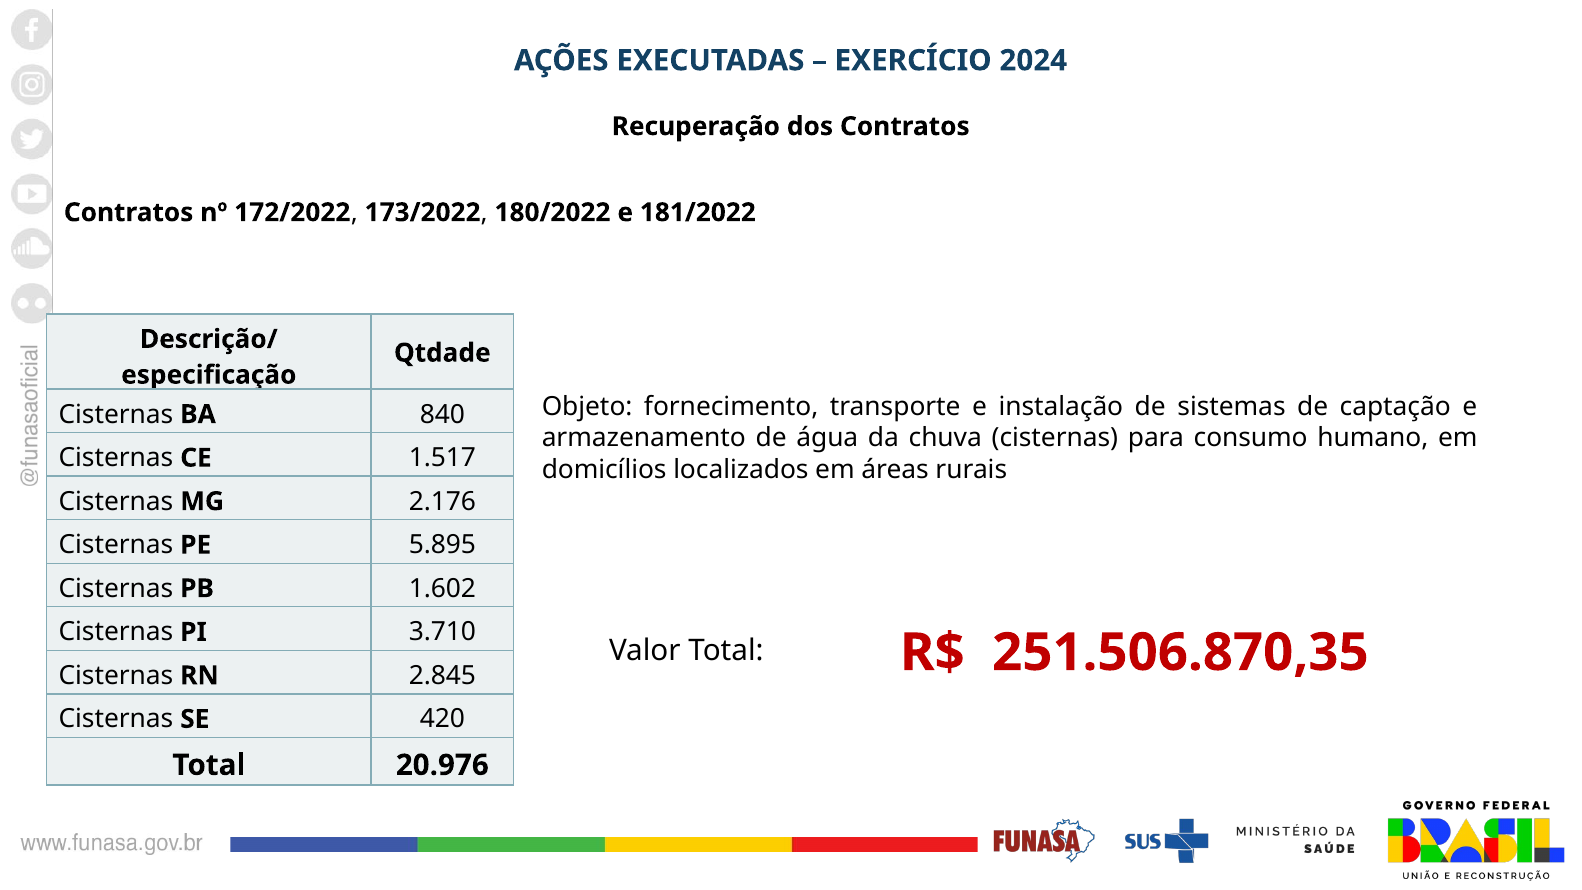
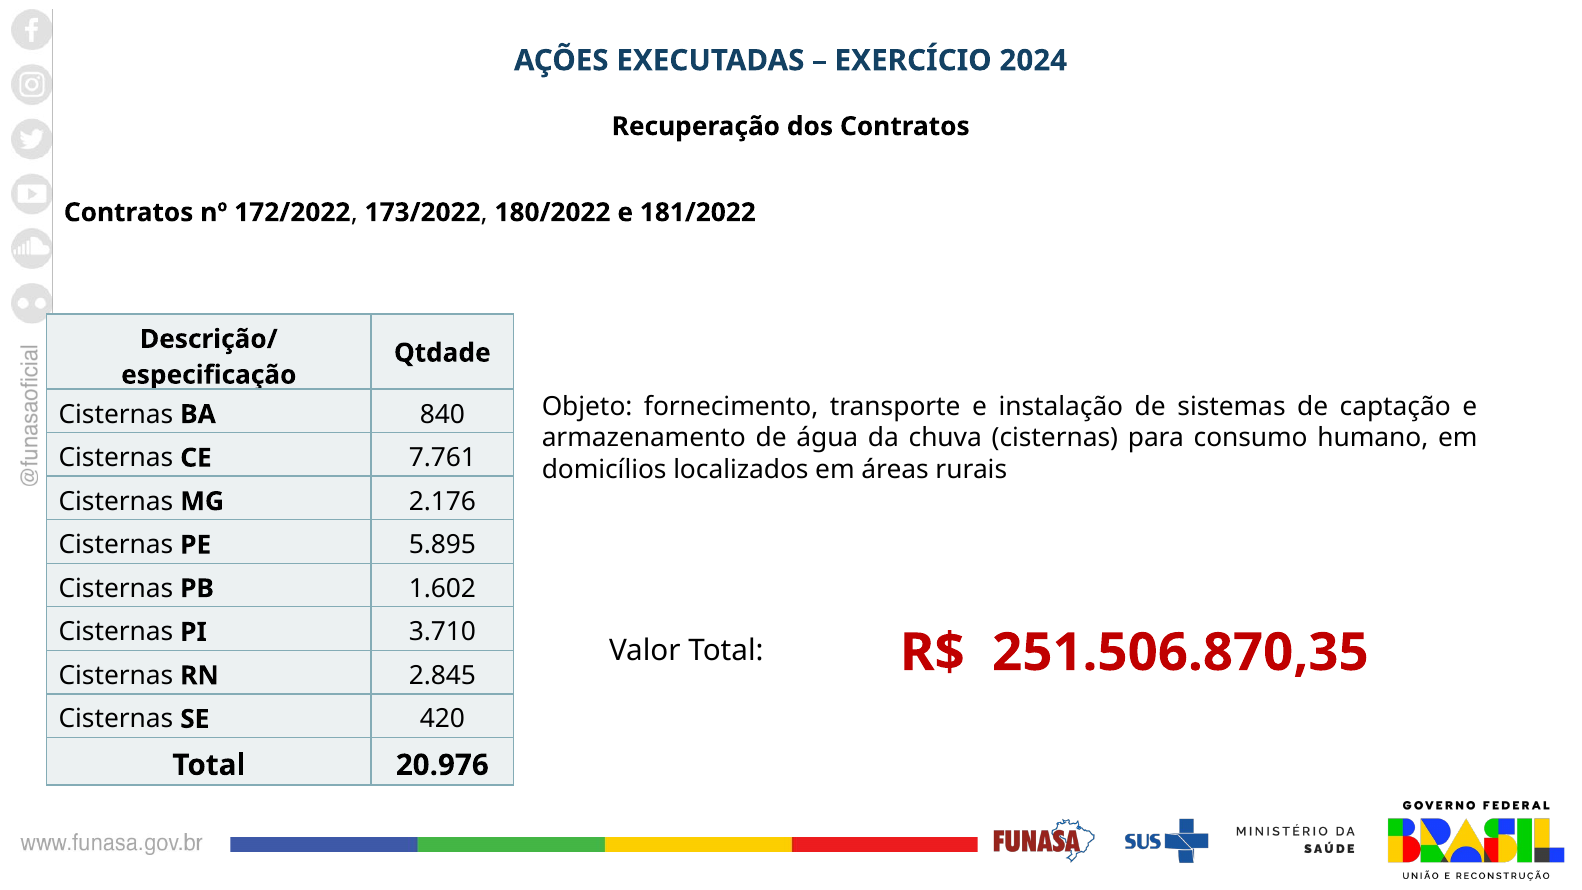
1.517: 1.517 -> 7.761 (442, 458)
